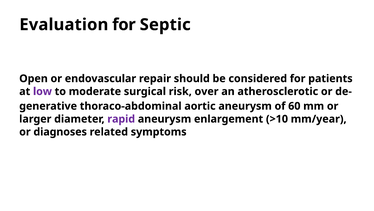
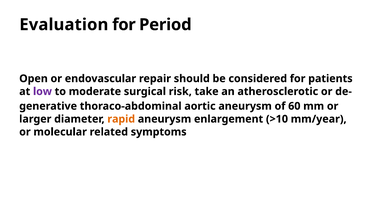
Septic: Septic -> Period (165, 25)
over: over -> take (207, 91)
rapid colour: purple -> orange (121, 119)
diagnoses: diagnoses -> molecular (60, 132)
